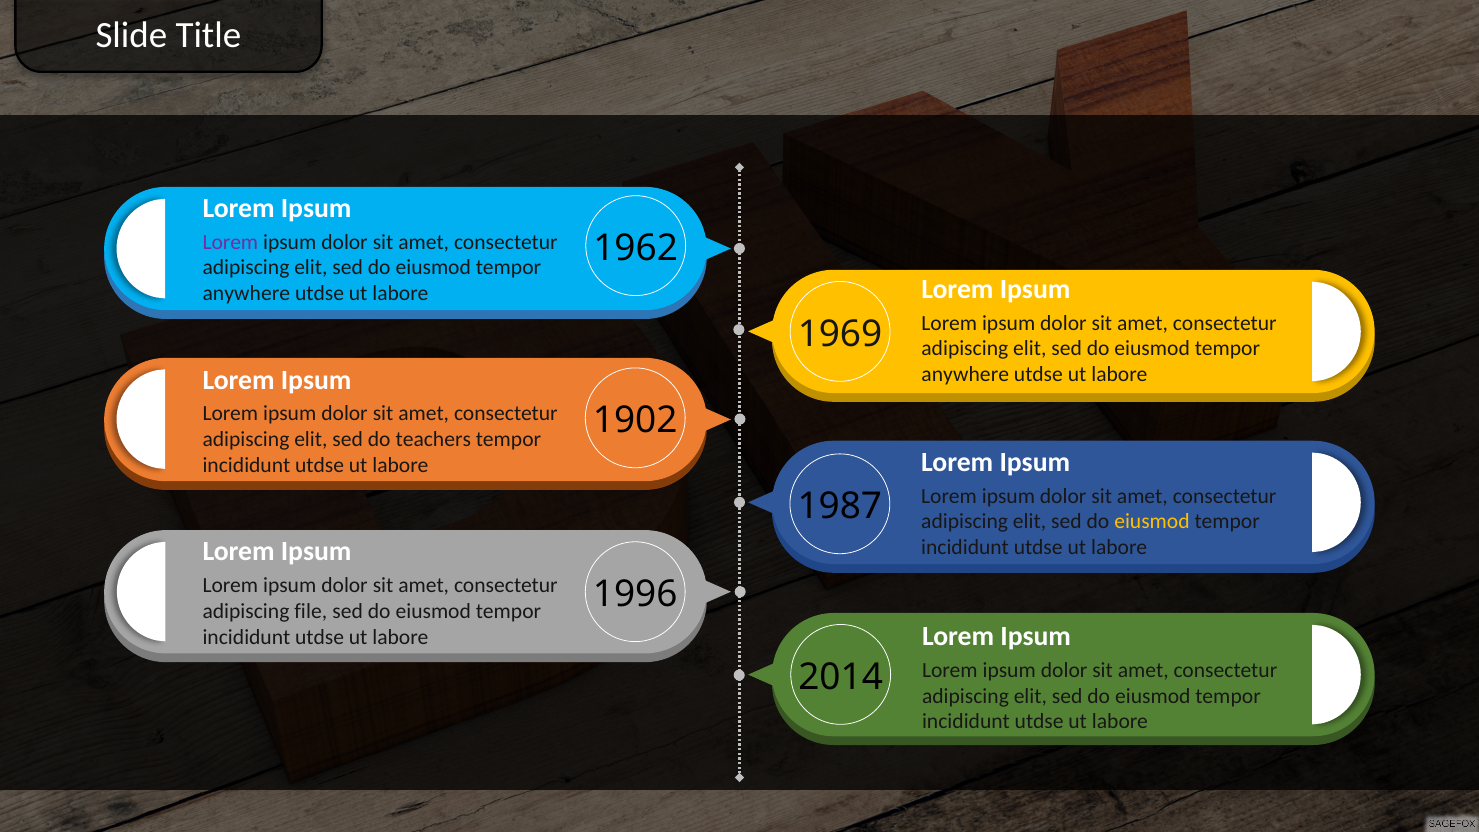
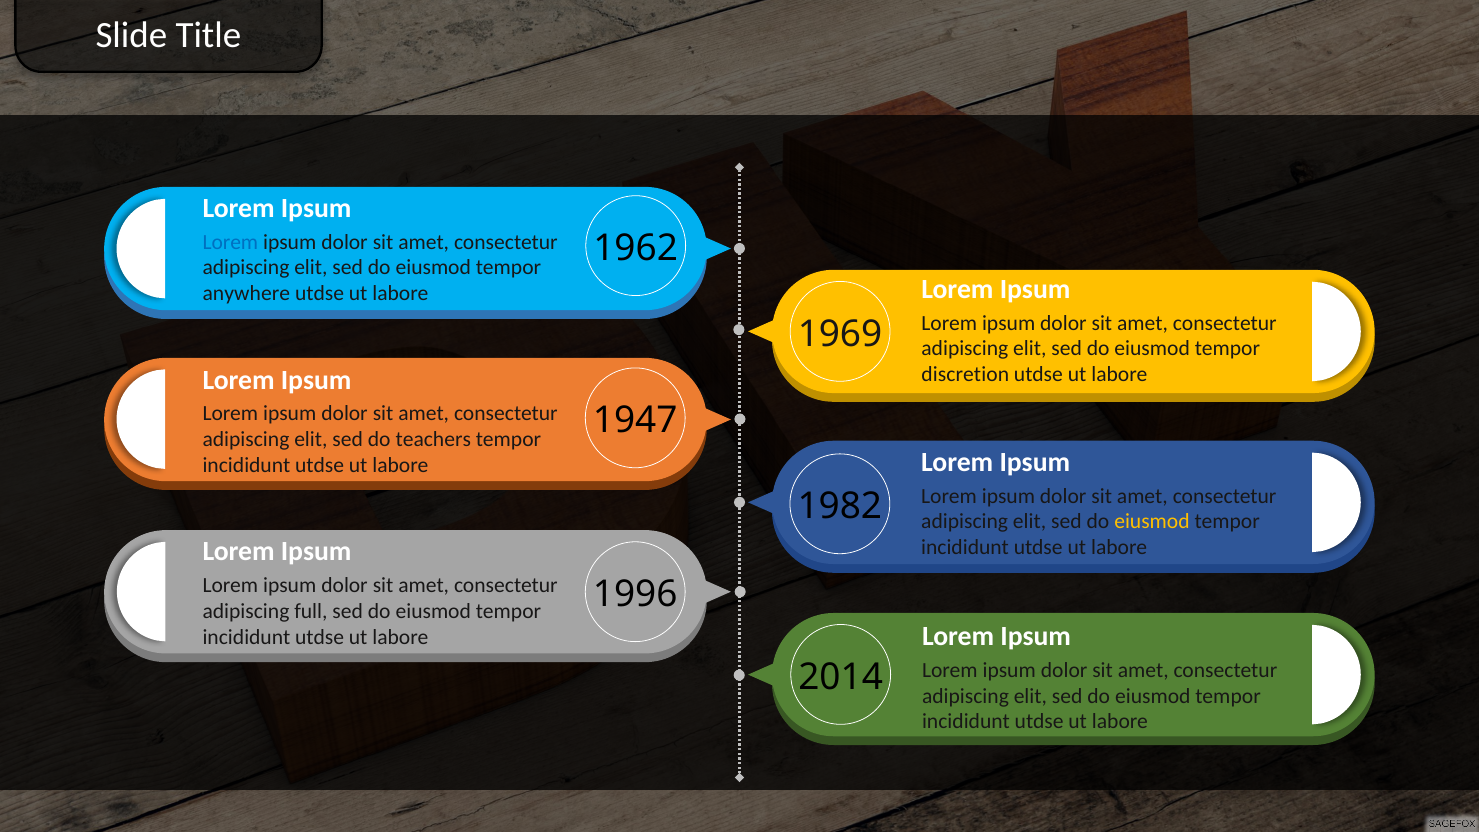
Lorem colour: purple -> blue (230, 242)
anywhere: anywhere -> discretion (965, 375)
1902: 1902 -> 1947 (635, 420)
1987: 1987 -> 1982 (840, 506)
file: file -> full (311, 611)
